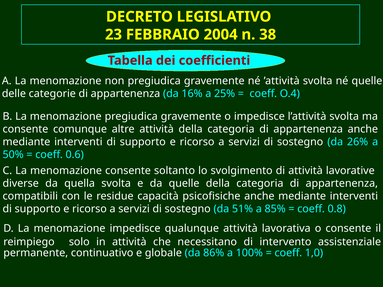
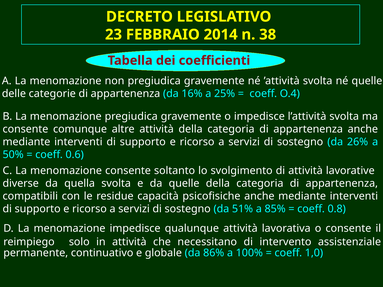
2004: 2004 -> 2014 (221, 35)
